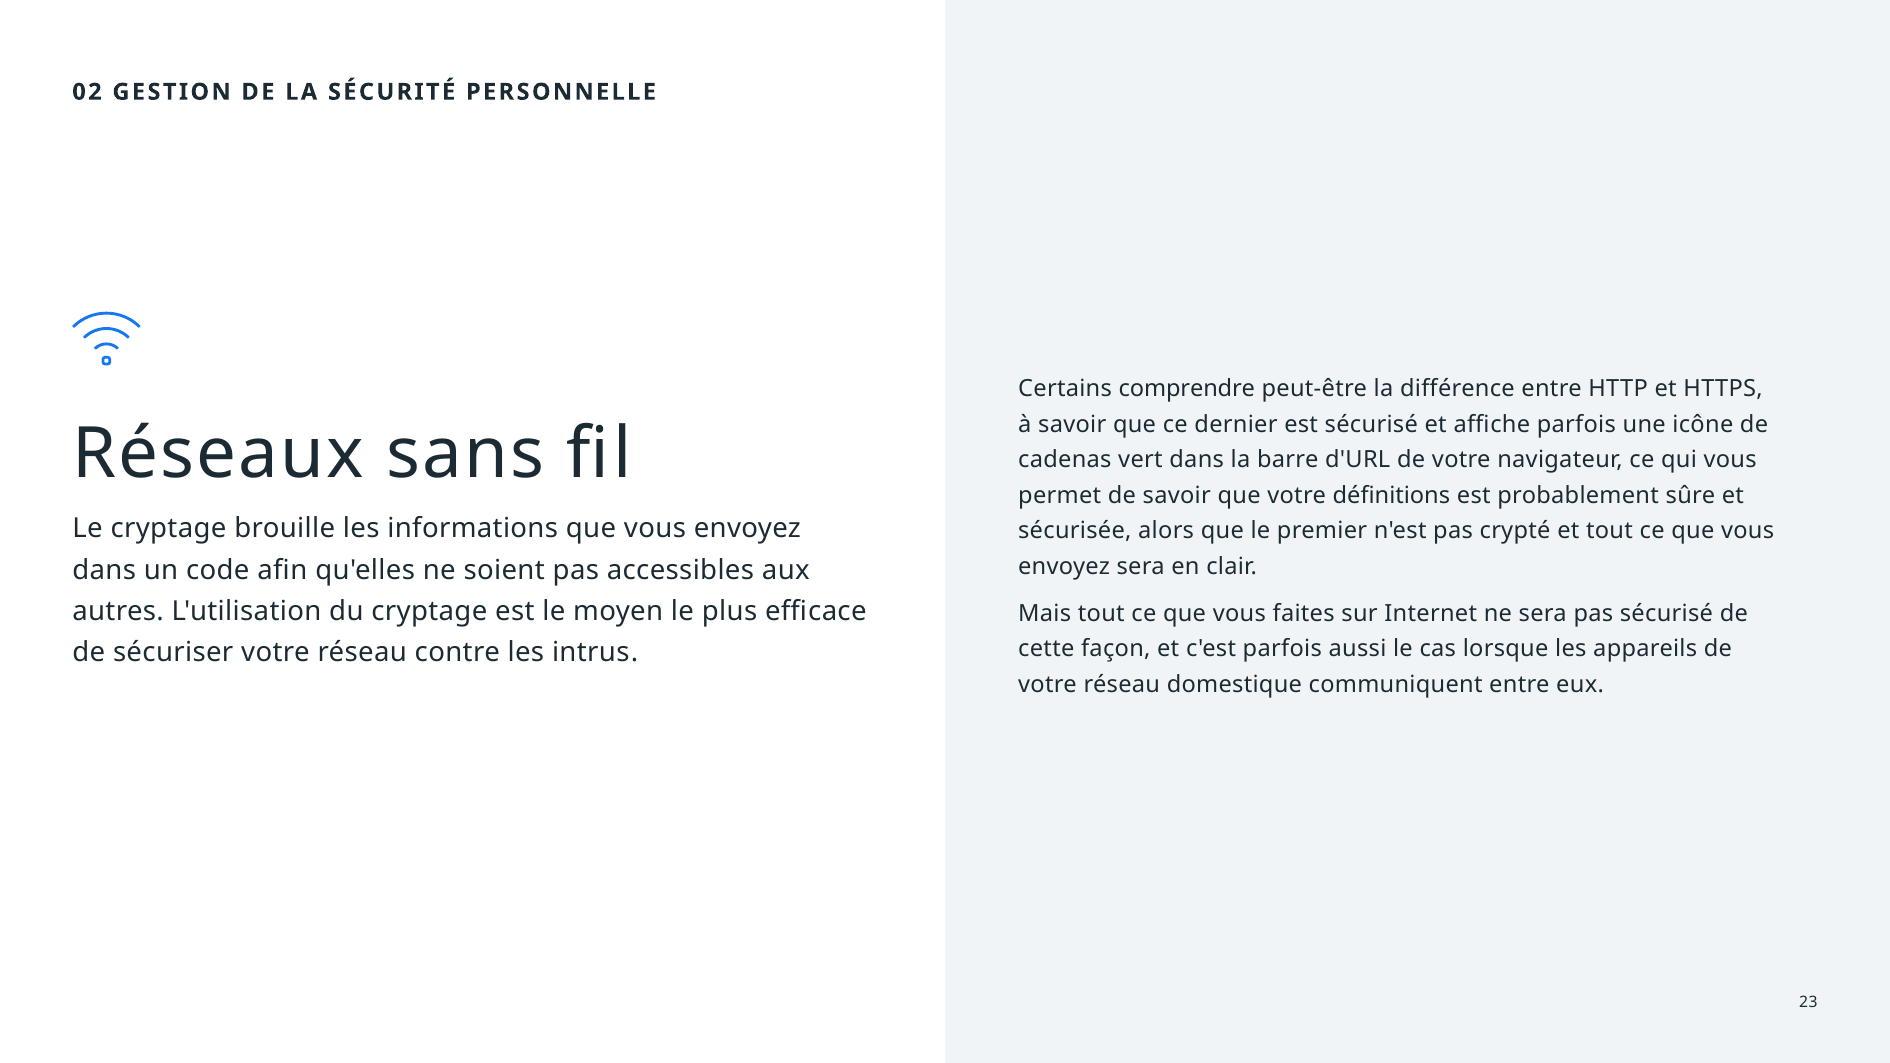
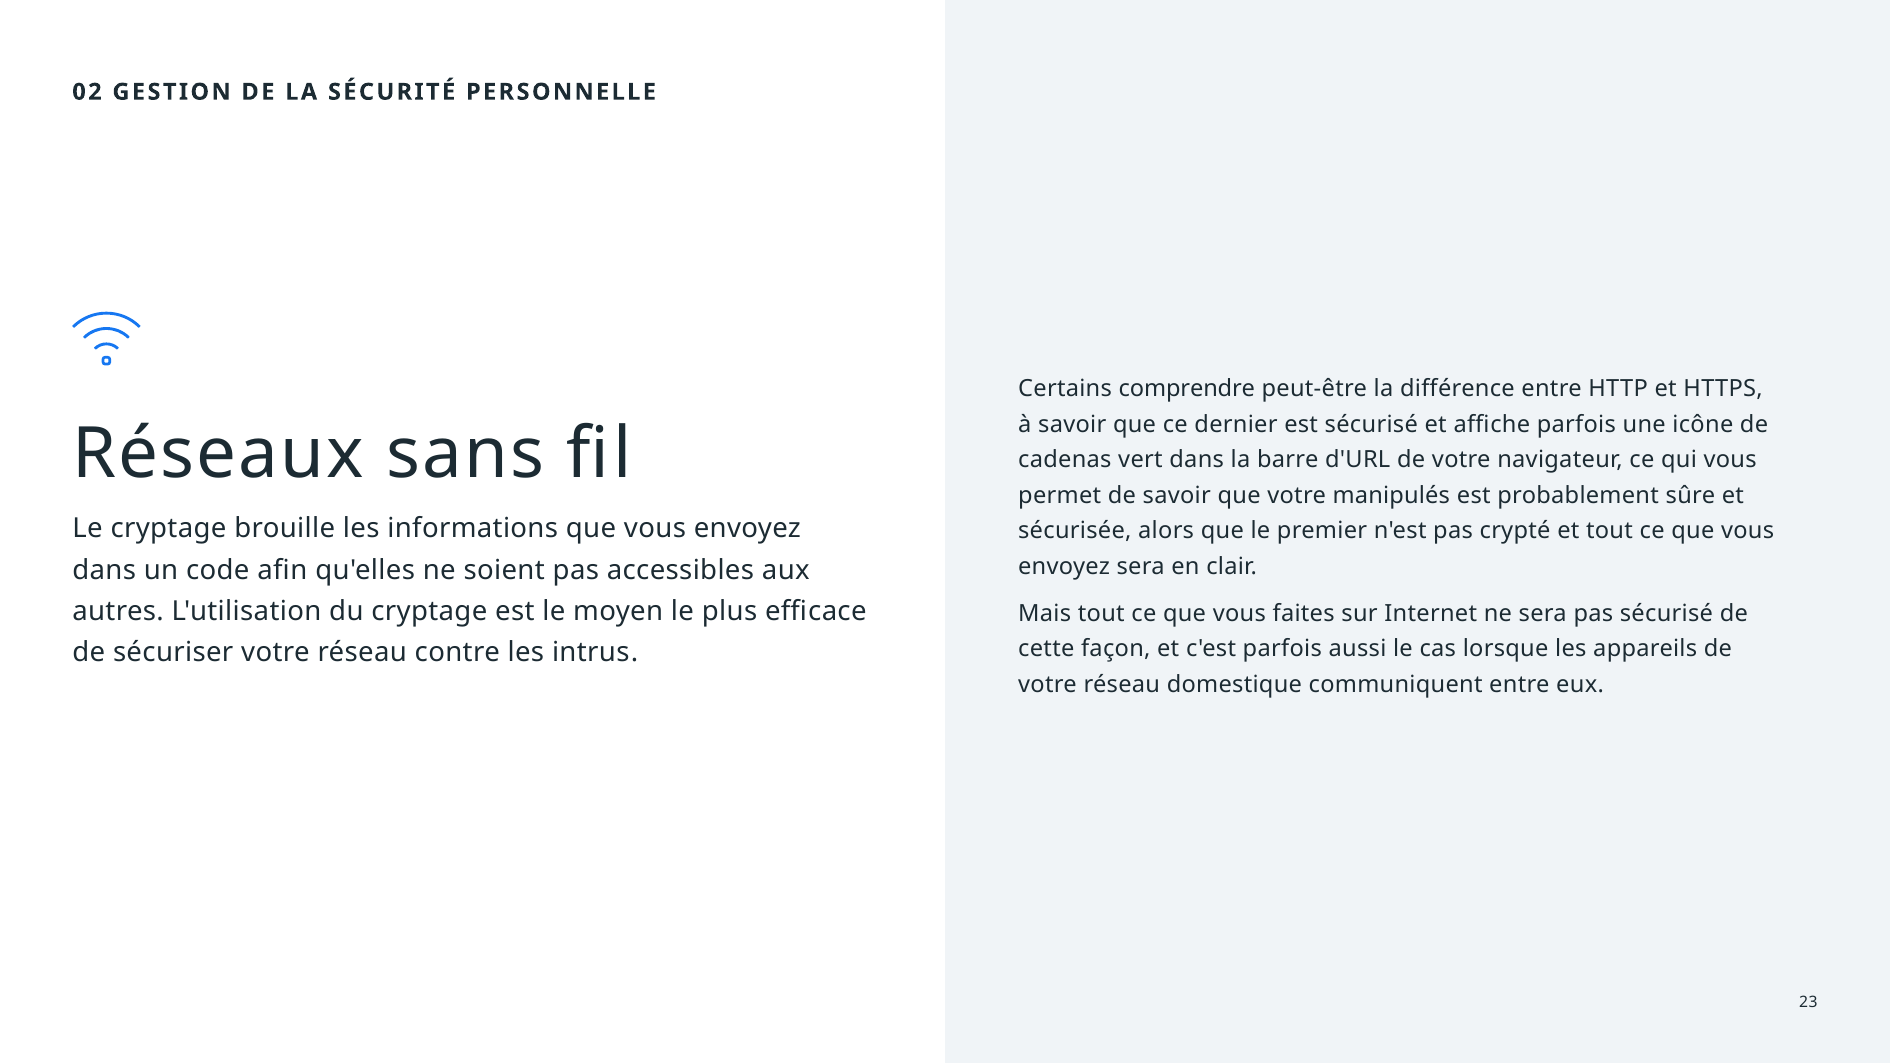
définitions: définitions -> manipulés (1391, 495)
